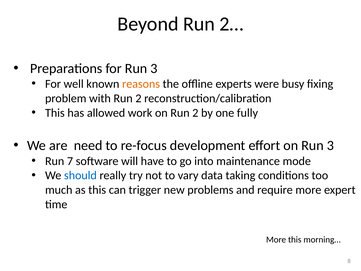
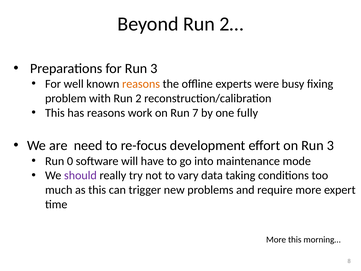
has allowed: allowed -> reasons (106, 113)
on Run 2: 2 -> 7 (195, 113)
7: 7 -> 0 (70, 161)
should colour: blue -> purple (80, 175)
